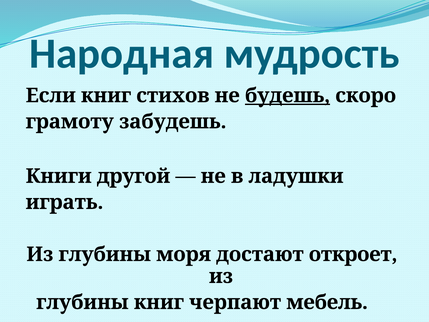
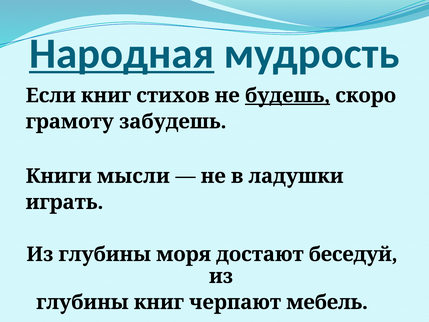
Народная underline: none -> present (122, 54)
другой: другой -> мысли (133, 176)
откроет: откроет -> беседуй (353, 254)
